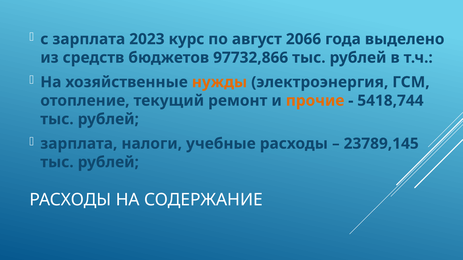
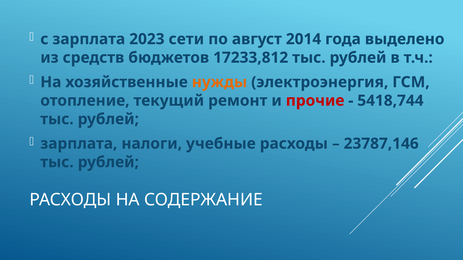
курс: курс -> сети (186, 39)
2066: 2066 -> 2014 (304, 39)
97732,866: 97732,866 -> 17233,812 (251, 58)
прочие colour: orange -> red (315, 101)
23789,145: 23789,145 -> 23787,146 (381, 144)
